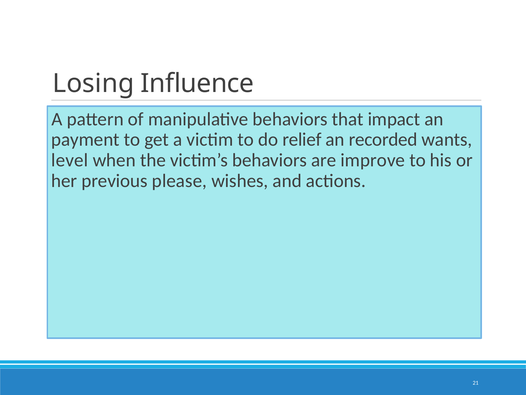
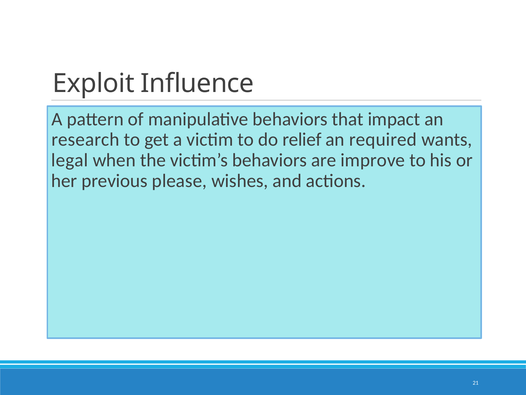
Losing: Losing -> Exploit (94, 83)
payment: payment -> research (85, 140)
recorded: recorded -> required (383, 140)
level: level -> legal (70, 160)
